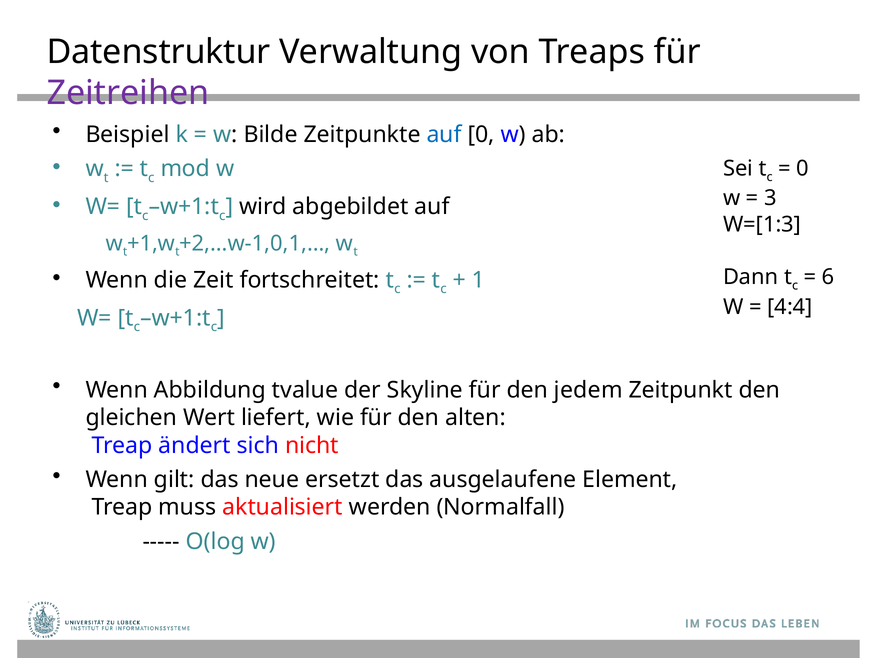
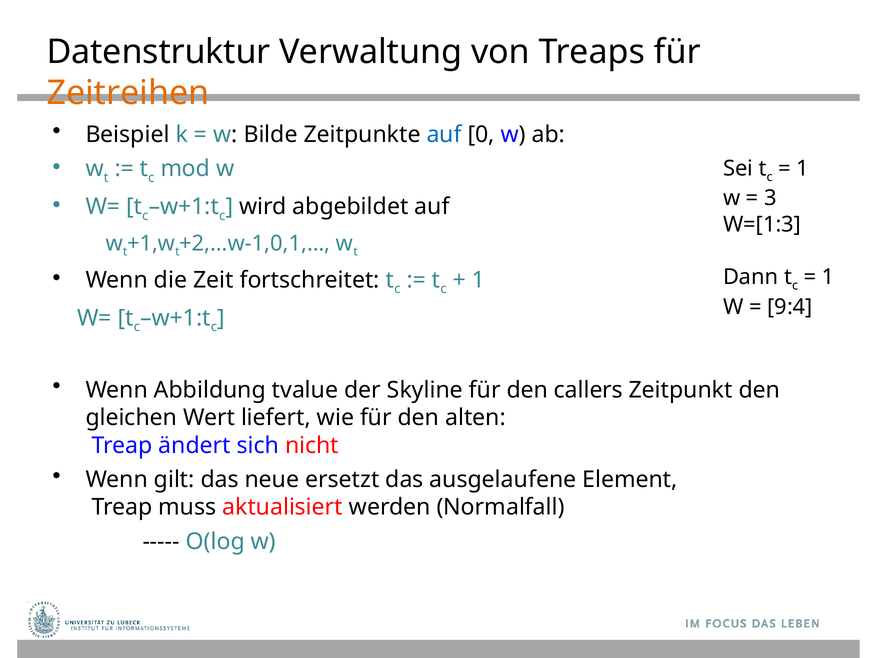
Zeitreihen colour: purple -> orange (128, 93)
0: 0 -> 1 (803, 168)
6: 6 -> 1 (828, 277)
4:4: 4:4 -> 9:4 (790, 307)
jedem: jedem -> callers (588, 390)
